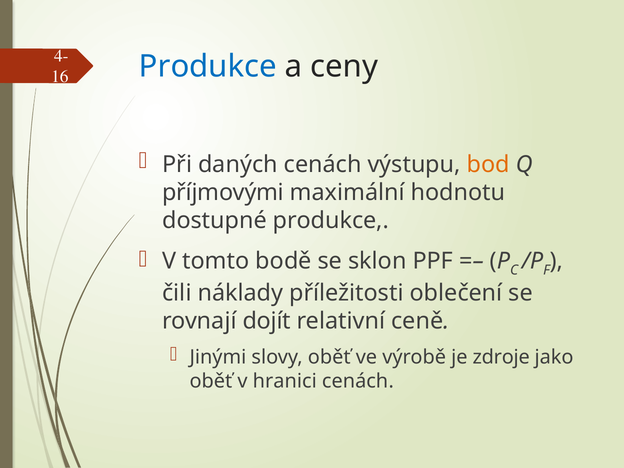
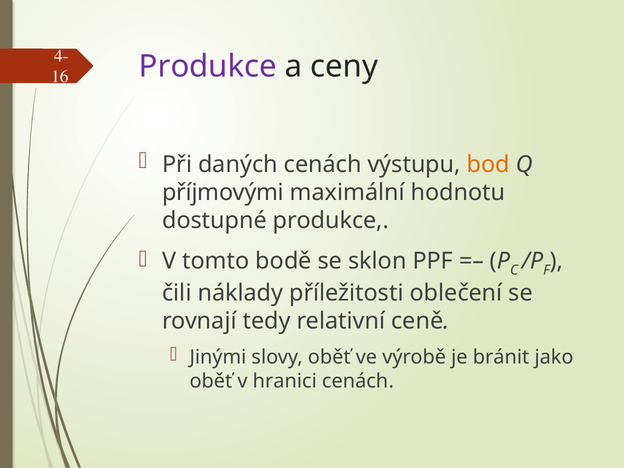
Produkce colour: blue -> purple (208, 67)
dojít: dojít -> tedy (267, 321)
zdroje: zdroje -> bránit (501, 357)
